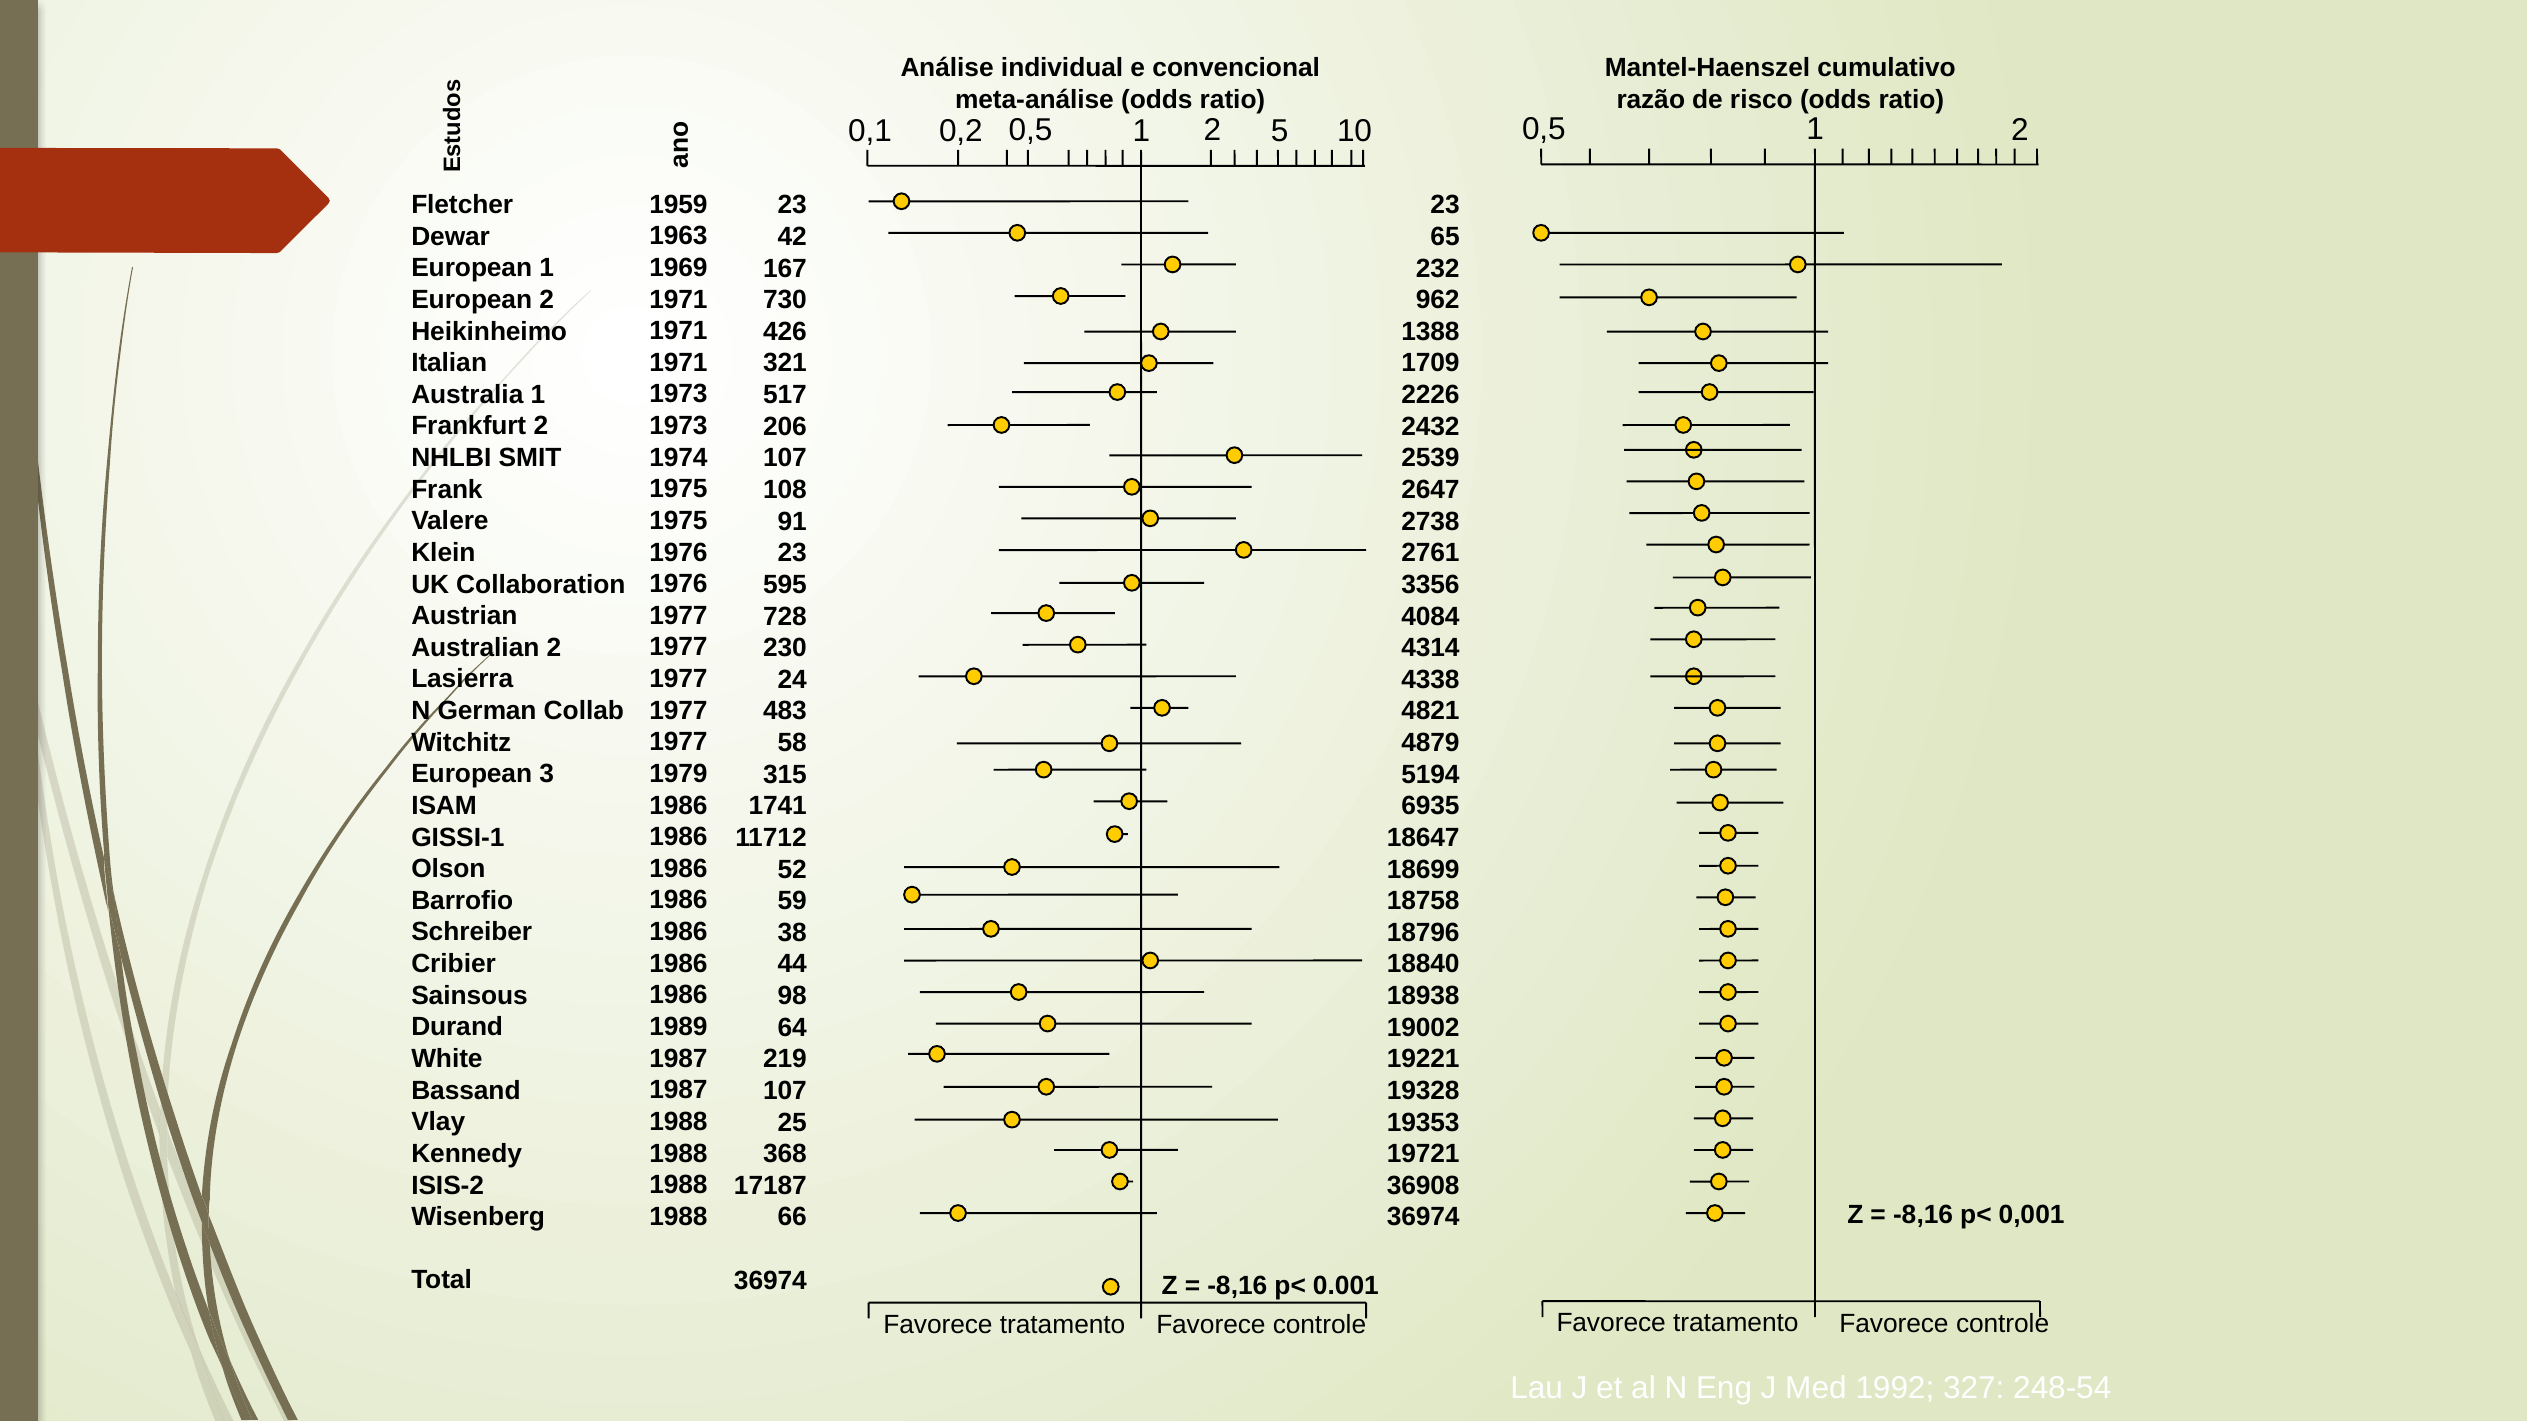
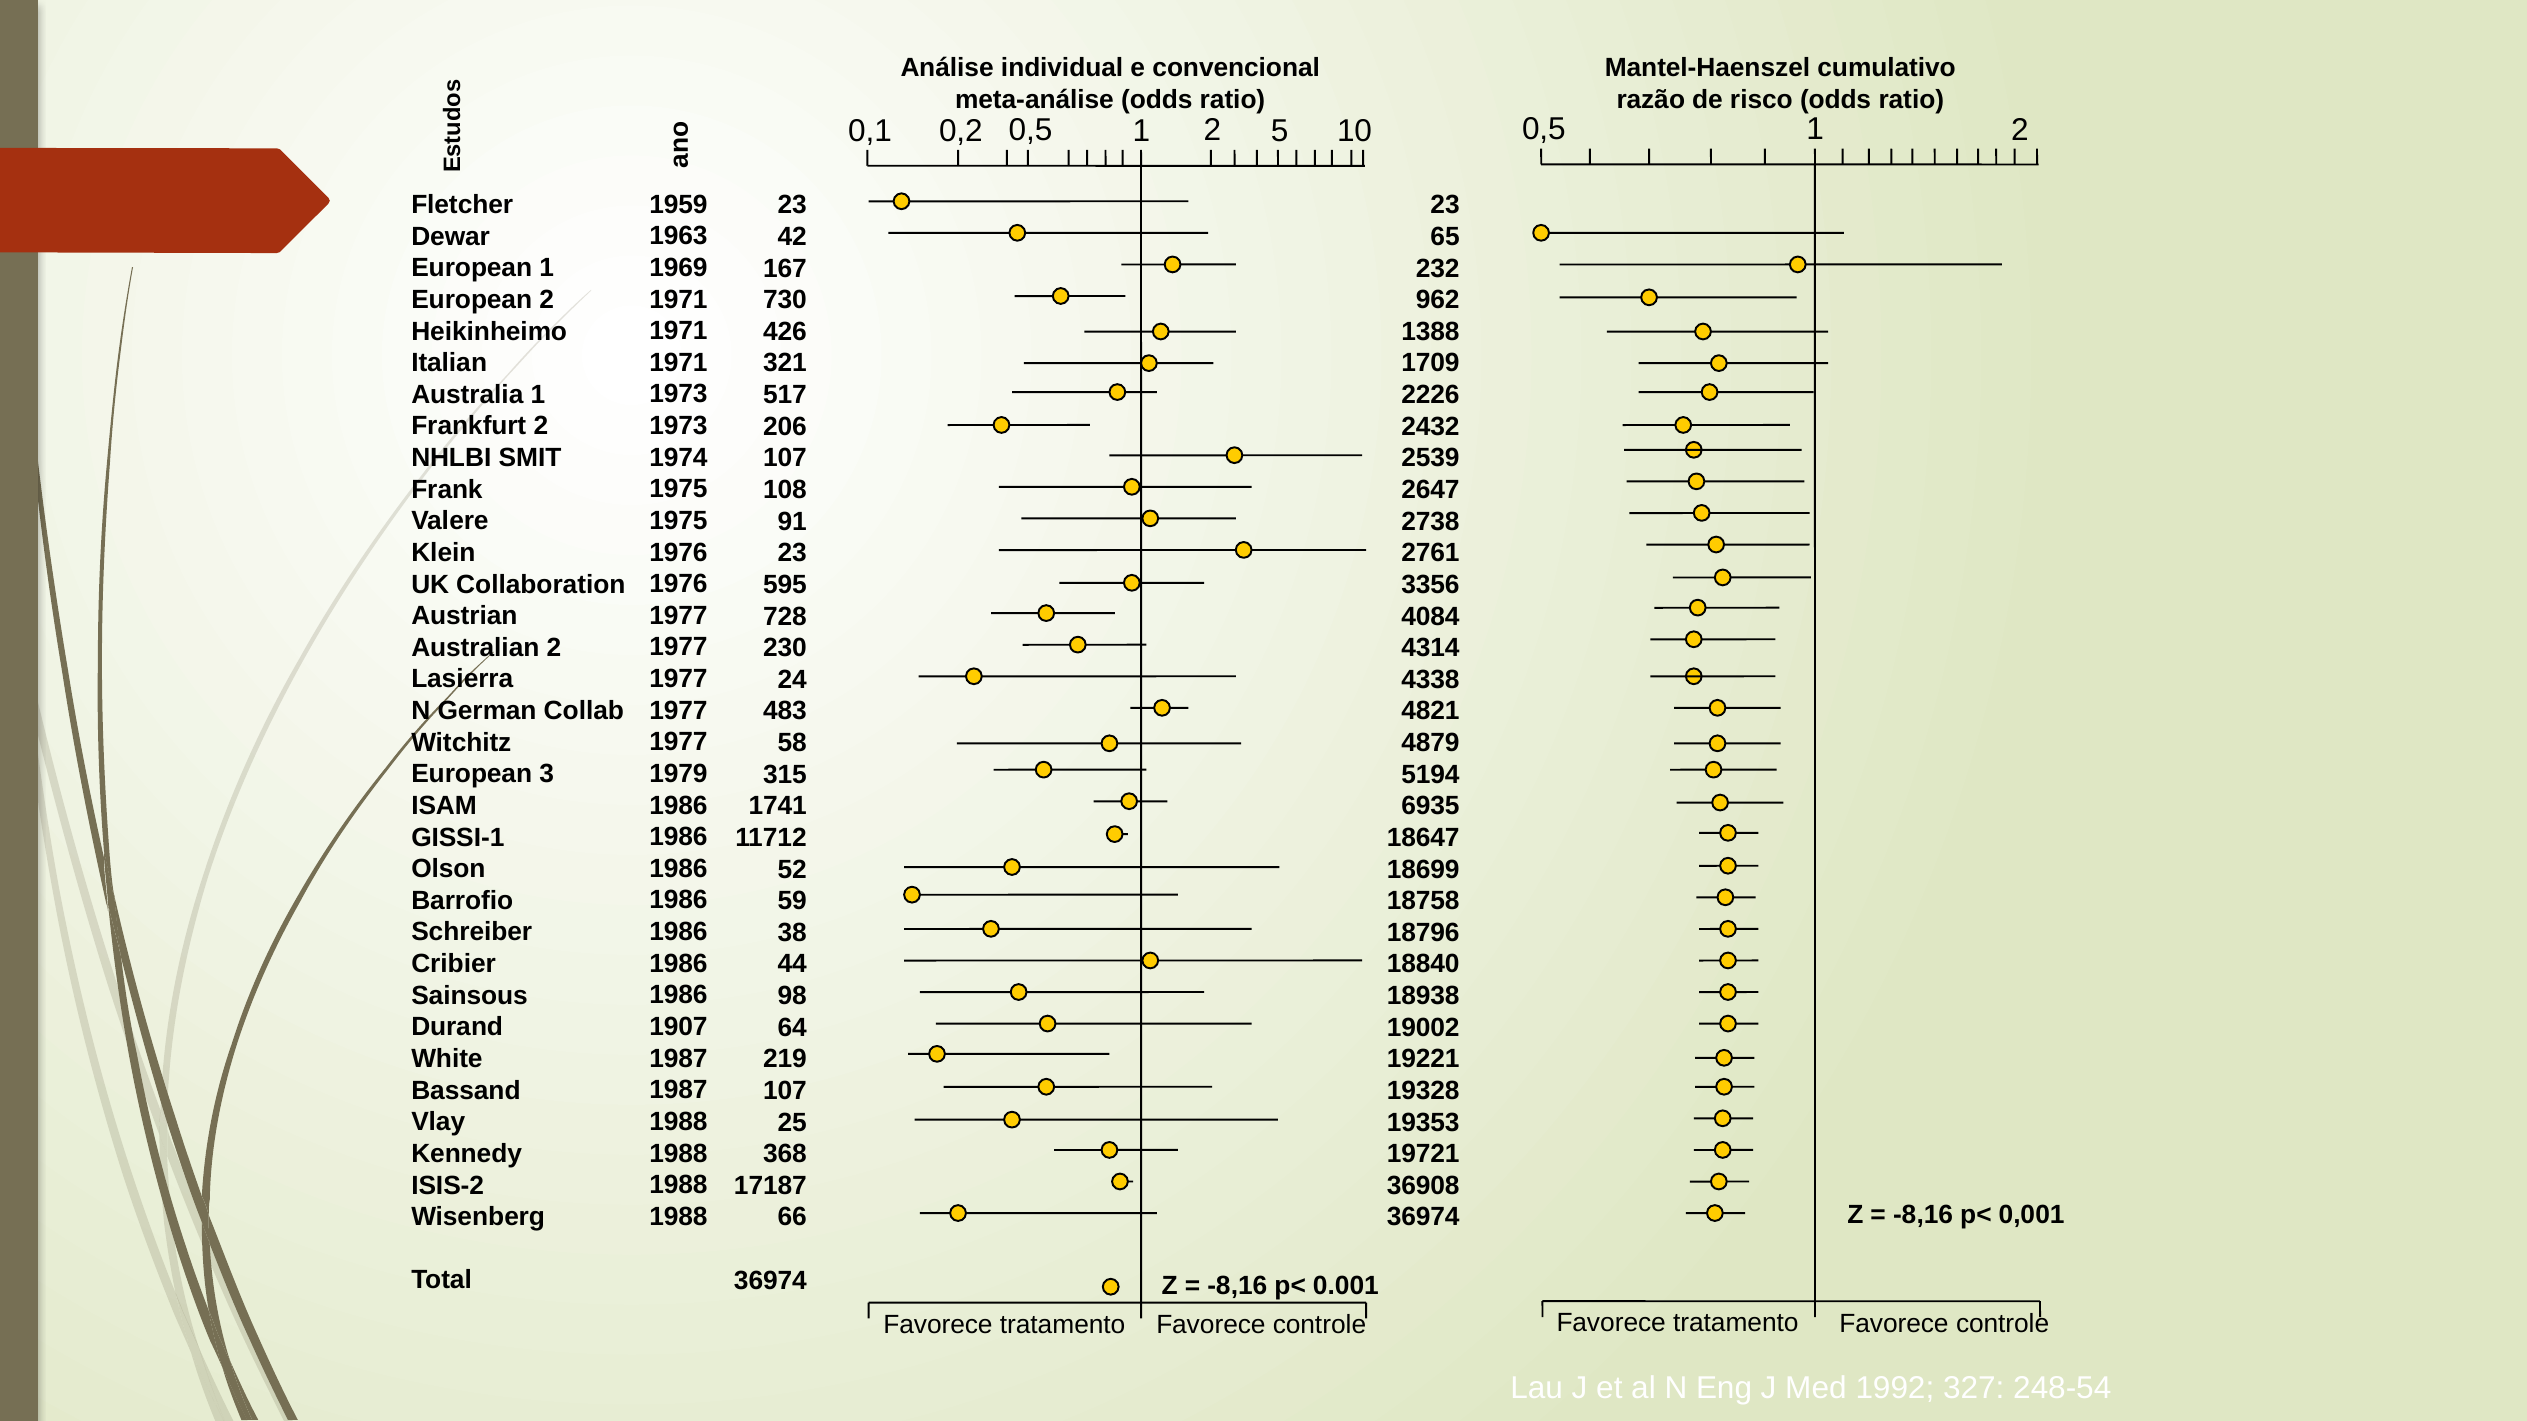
1989: 1989 -> 1907 (678, 1027)
